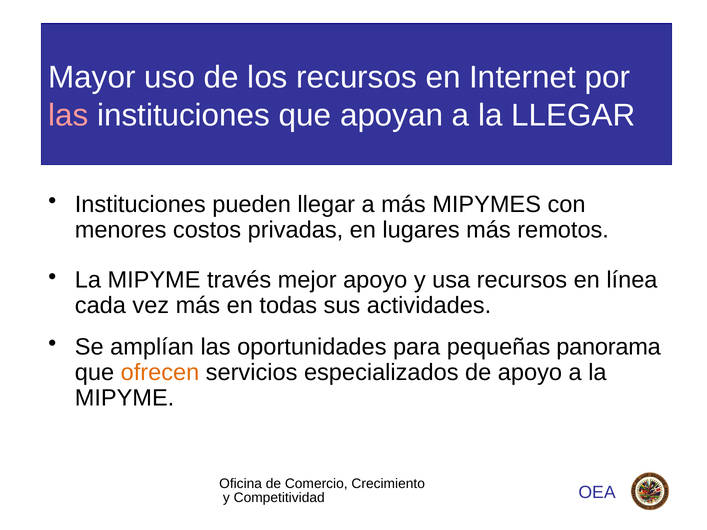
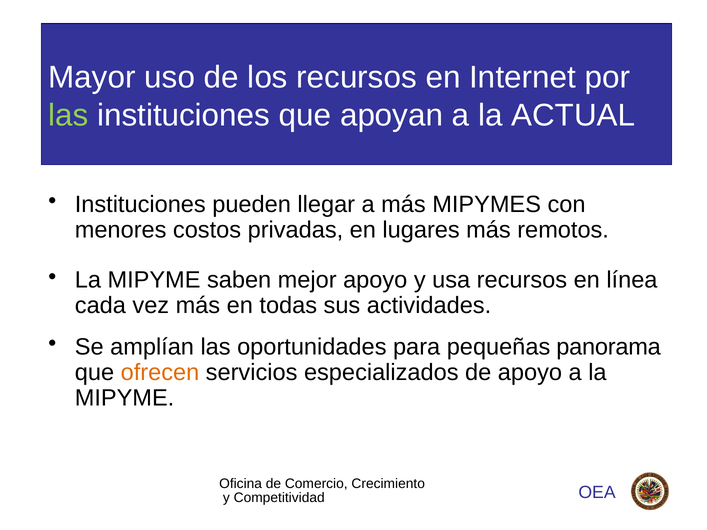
las colour: pink -> light green (68, 115)
la LLEGAR: LLEGAR -> ACTUAL (573, 115)
través: través -> saben (239, 280)
